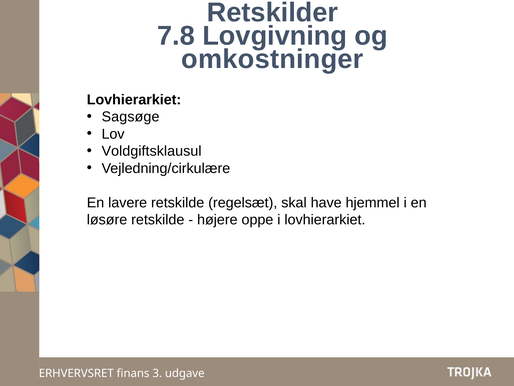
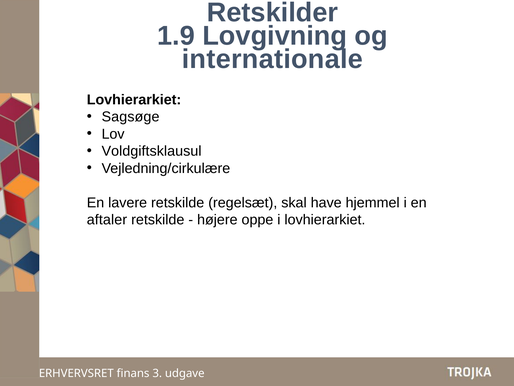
7.8: 7.8 -> 1.9 (176, 36)
omkostninger: omkostninger -> internationale (272, 59)
løsøre: løsøre -> aftaler (107, 220)
